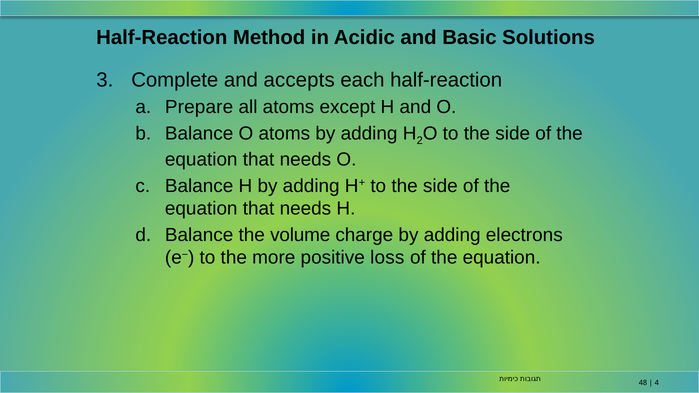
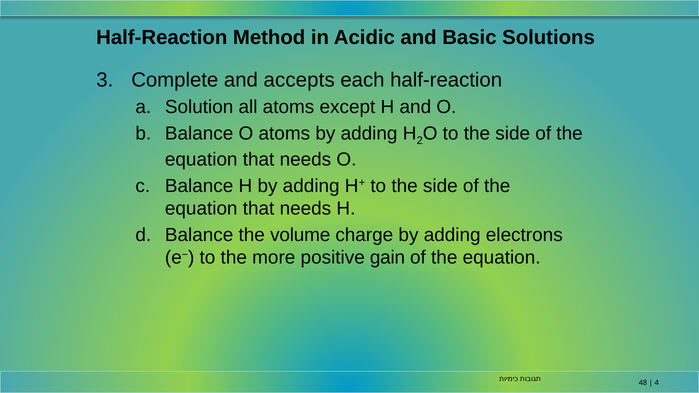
Prepare: Prepare -> Solution (199, 107)
loss: loss -> gain (388, 258)
